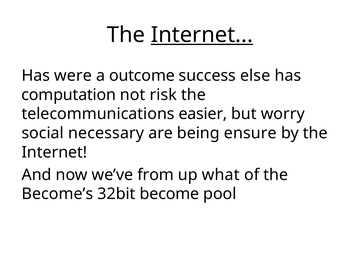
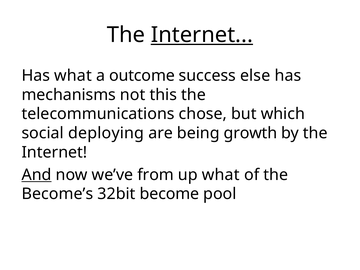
Has were: were -> what (73, 76)
computation: computation -> mechanisms (69, 95)
risk: risk -> this (163, 95)
easier: easier -> chose (203, 114)
worry: worry -> which (283, 114)
necessary: necessary -> deploying (106, 133)
ensure: ensure -> growth (250, 133)
And underline: none -> present (37, 175)
